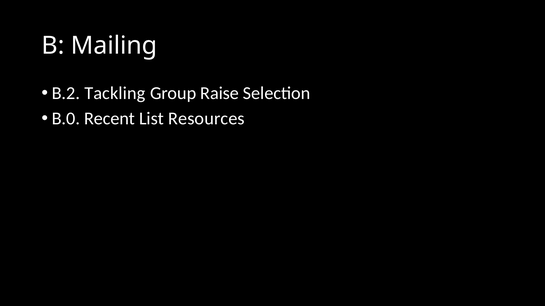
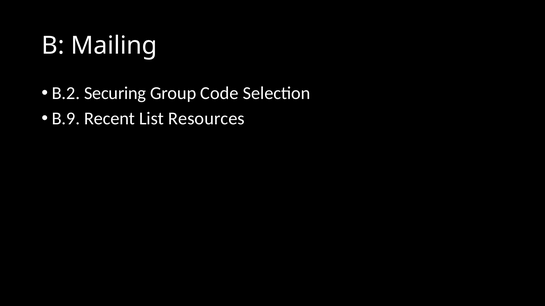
Tackling: Tackling -> Securing (115, 93)
Raise: Raise -> Code (219, 93)
B.0: B.0 -> B.9 (66, 119)
